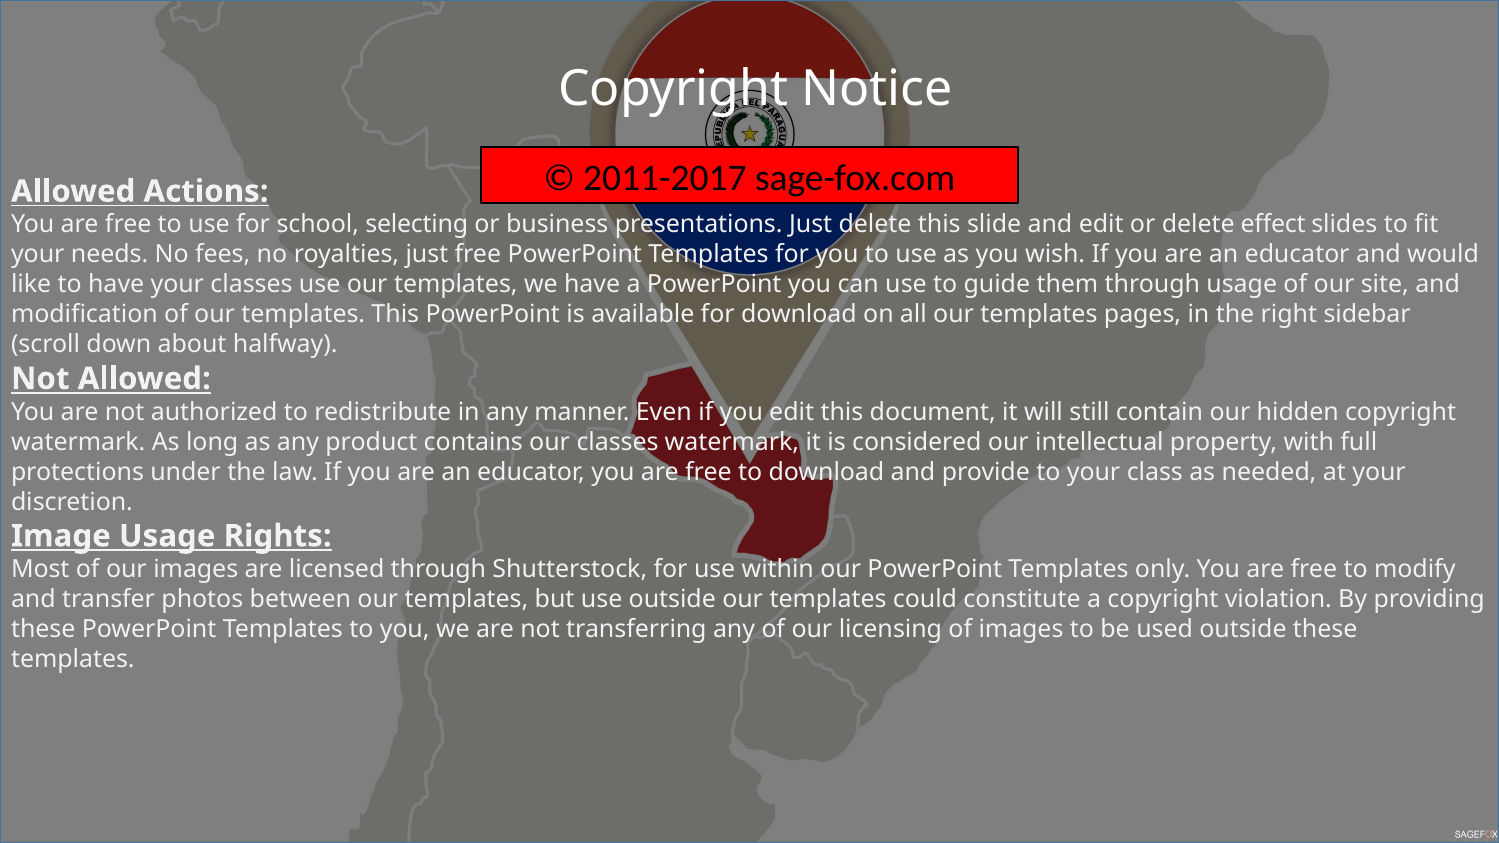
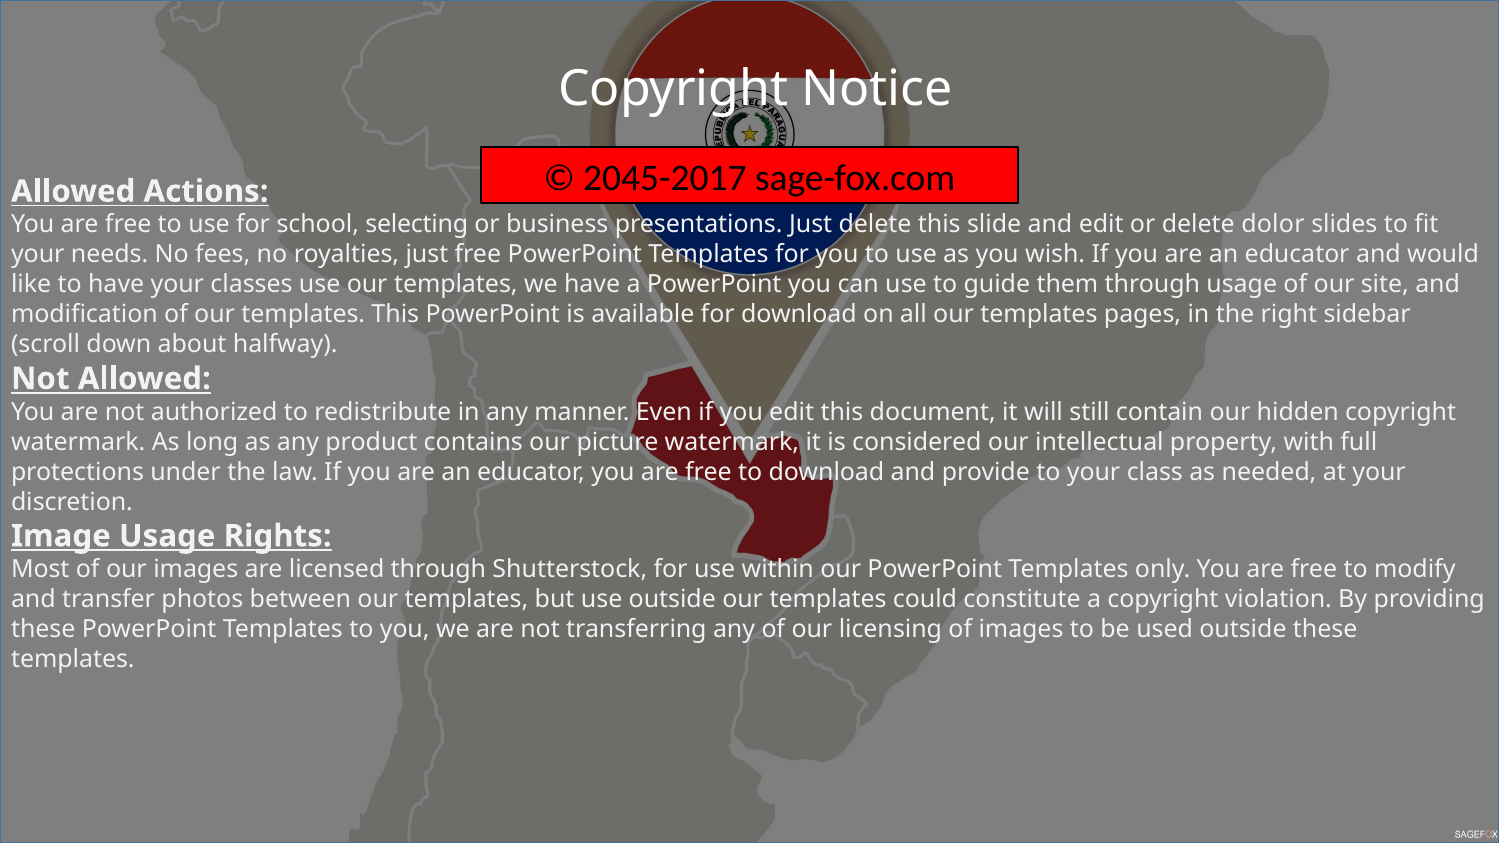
2011-2017: 2011-2017 -> 2045-2017 (665, 178)
effect: effect -> dolor (1273, 225)
our classes: classes -> picture (618, 442)
